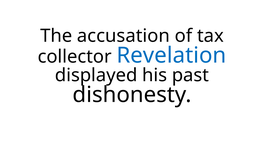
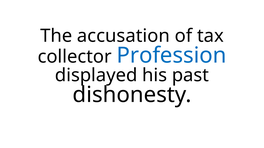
Revelation: Revelation -> Profession (171, 56)
